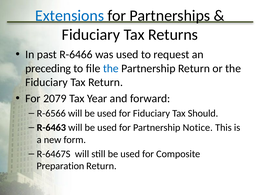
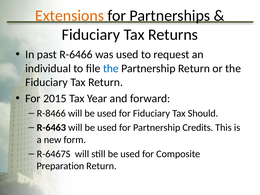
Extensions colour: blue -> orange (70, 16)
preceding: preceding -> individual (48, 68)
2079: 2079 -> 2015 (55, 98)
R-6566: R-6566 -> R-8466 (51, 113)
Notice: Notice -> Credits (198, 128)
